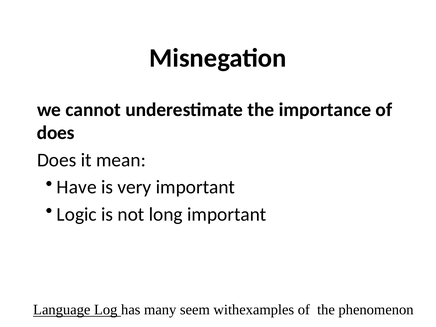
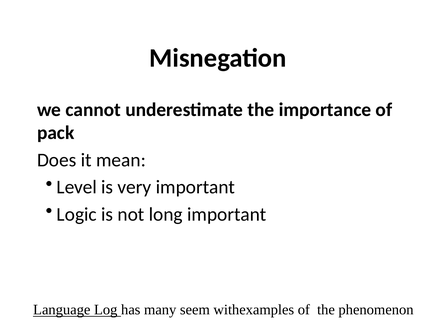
does: does -> pack (56, 133)
Have: Have -> Level (77, 187)
